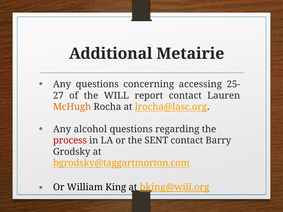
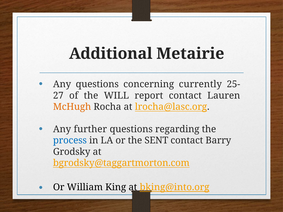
accessing: accessing -> currently (200, 84)
alcohol: alcohol -> further (90, 129)
process colour: red -> blue (70, 141)
bking@will.org: bking@will.org -> bking@into.org (174, 187)
